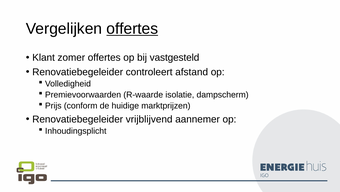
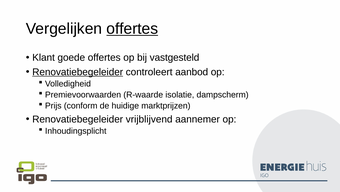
zomer: zomer -> goede (71, 57)
Renovatiebegeleider underline: none -> present (78, 72)
afstand: afstand -> aanbod (192, 72)
